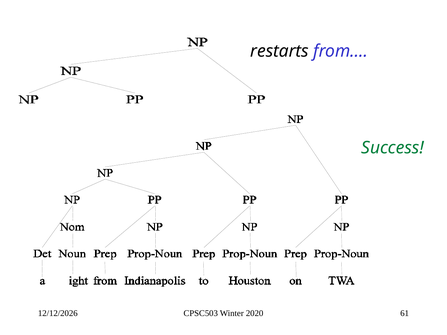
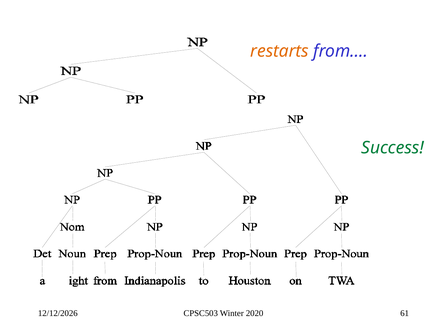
restarts colour: black -> orange (279, 51)
